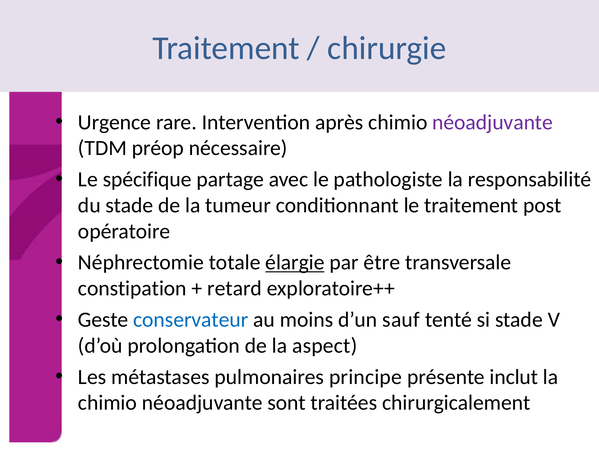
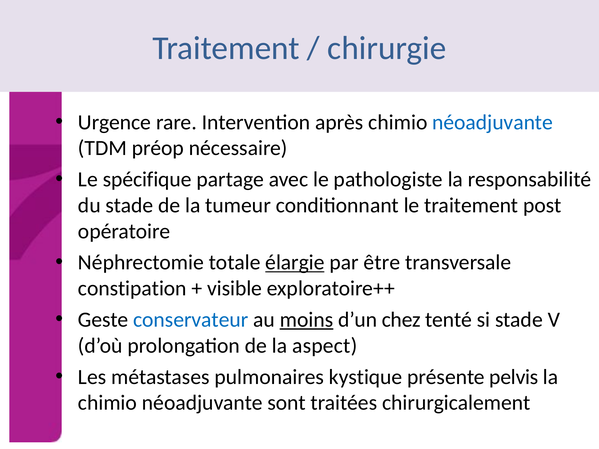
néoadjuvante colour: purple -> blue (493, 122)
retard: retard -> visible (235, 289)
moins underline: none -> present (307, 320)
sauf: sauf -> chez (401, 320)
principe: principe -> kystique (366, 377)
inclut: inclut -> pelvis (514, 377)
